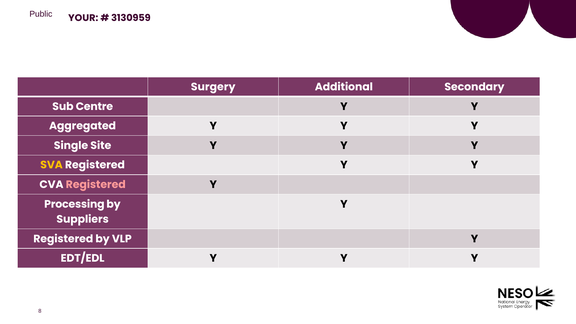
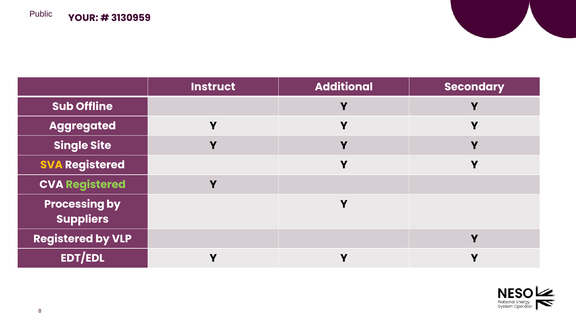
Surgery: Surgery -> Instruct (213, 87)
Centre: Centre -> Offline (94, 106)
Registered colour: pink -> light green (96, 185)
